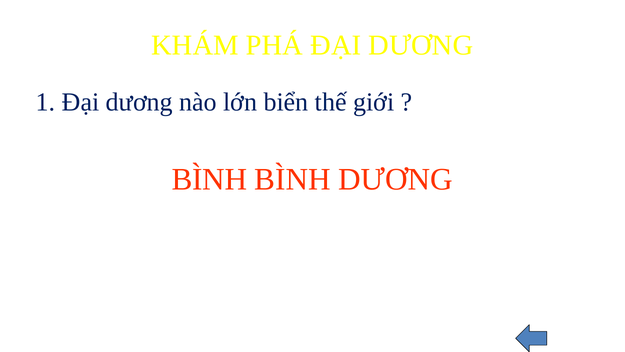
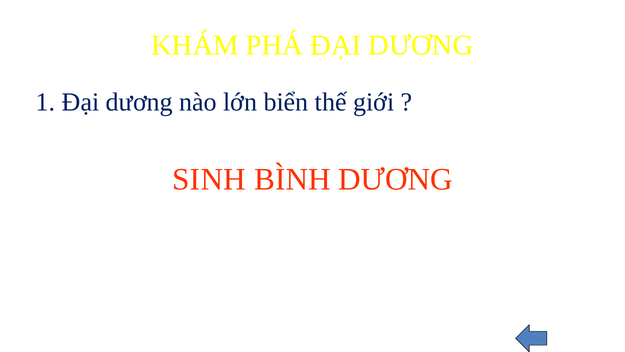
BÌNH: BÌNH -> SINH (209, 179)
